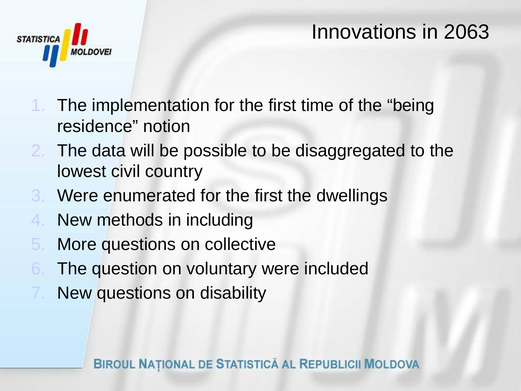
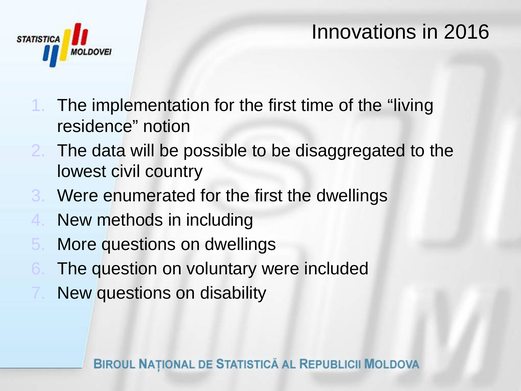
2063: 2063 -> 2016 (467, 32)
being: being -> living (411, 105)
on collective: collective -> dwellings (241, 244)
